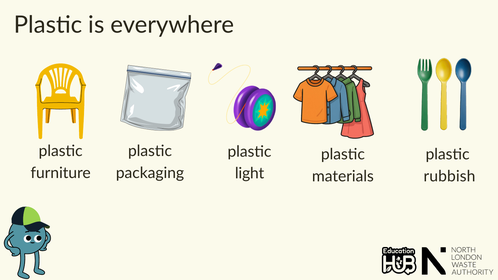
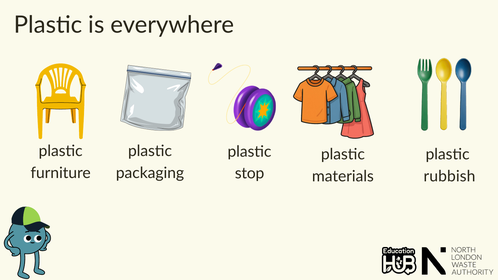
light: light -> stop (250, 173)
